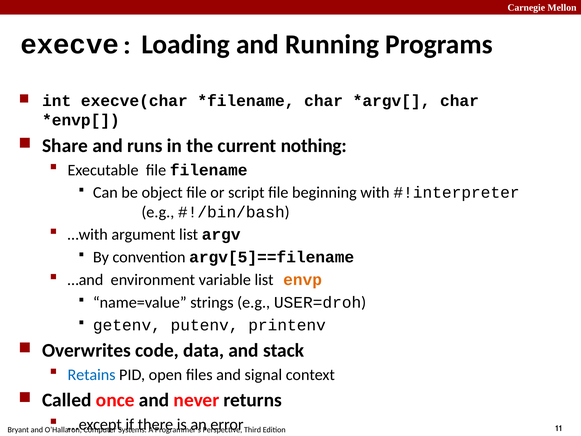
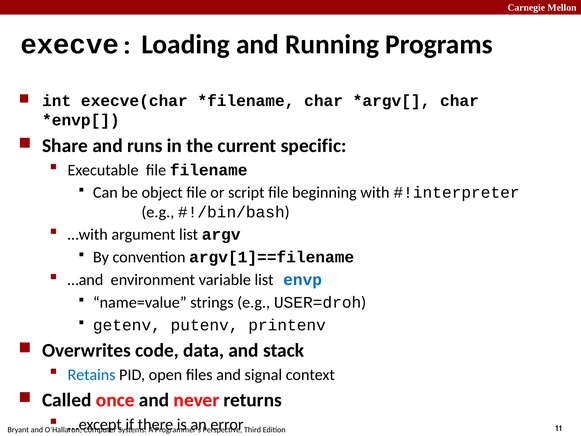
nothing: nothing -> specific (314, 146)
argv[5]==filename: argv[5]==filename -> argv[1]==filename (272, 257)
envp colour: orange -> blue (303, 280)
